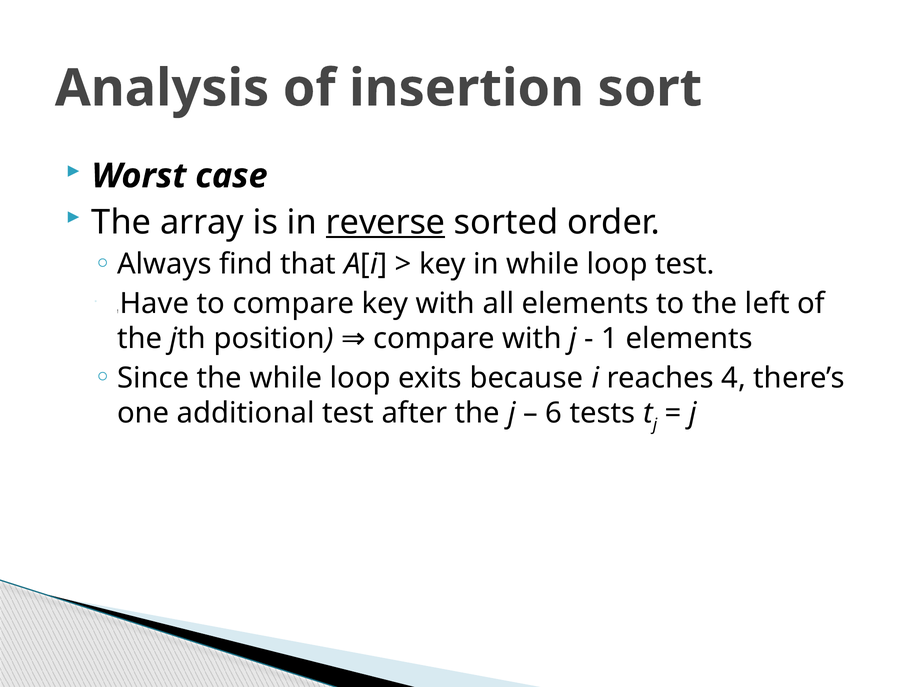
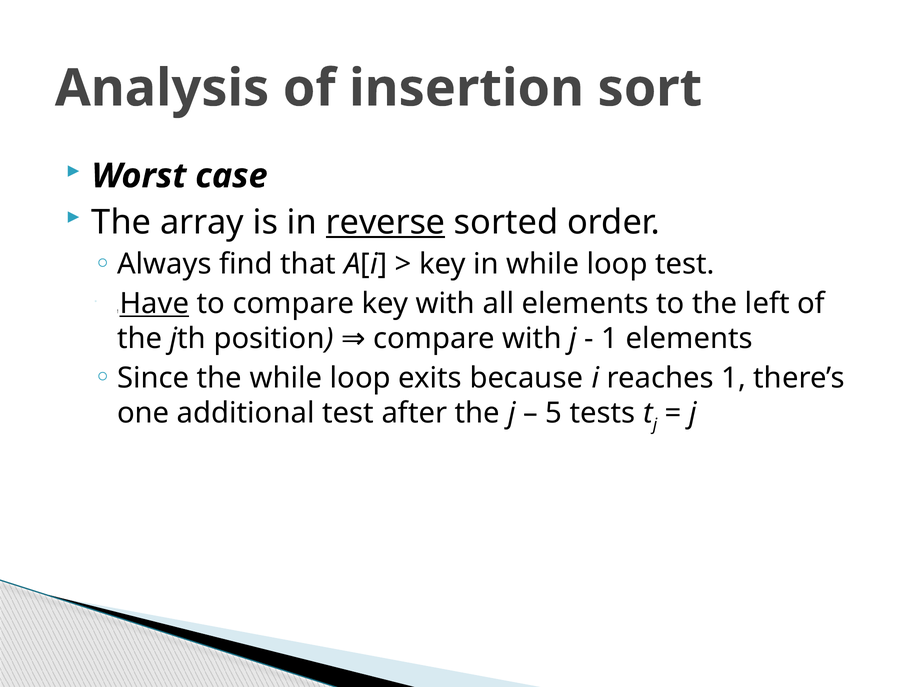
Have underline: none -> present (154, 304)
reaches 4: 4 -> 1 (734, 378)
6: 6 -> 5 (554, 413)
